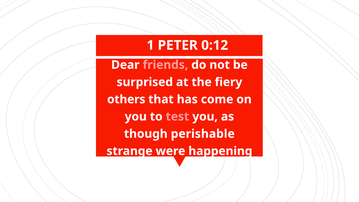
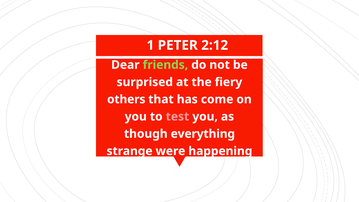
0:12: 0:12 -> 2:12 (215, 45)
friends colour: pink -> light green (165, 65)
perishable: perishable -> everything (203, 134)
